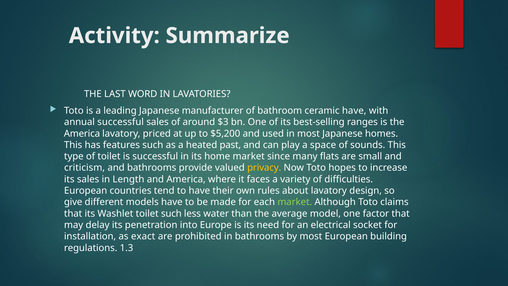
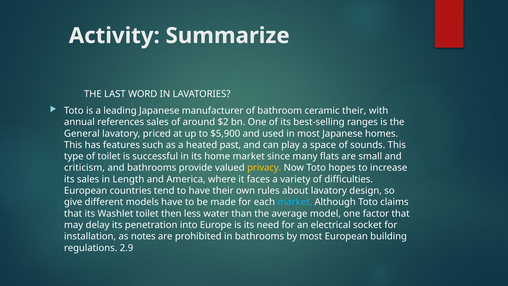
ceramic have: have -> their (354, 111)
annual successful: successful -> references (121, 122)
$3: $3 -> $2 (223, 122)
America: America -> General (82, 133)
$5,200: $5,200 -> $5,900 (225, 133)
market colour: light green -> light blue (295, 202)
toilet such: such -> then (171, 213)
exact: exact -> notes (143, 236)
1.3: 1.3 -> 2.9 (126, 248)
